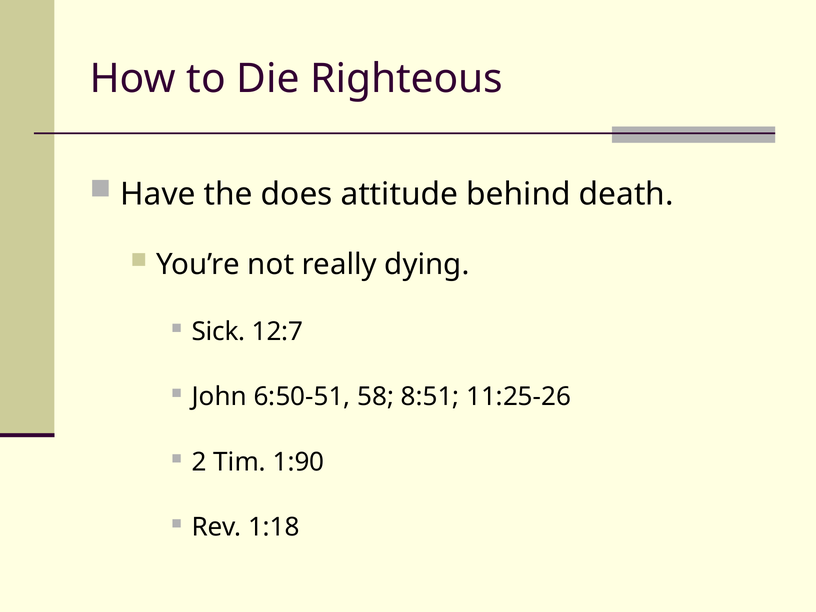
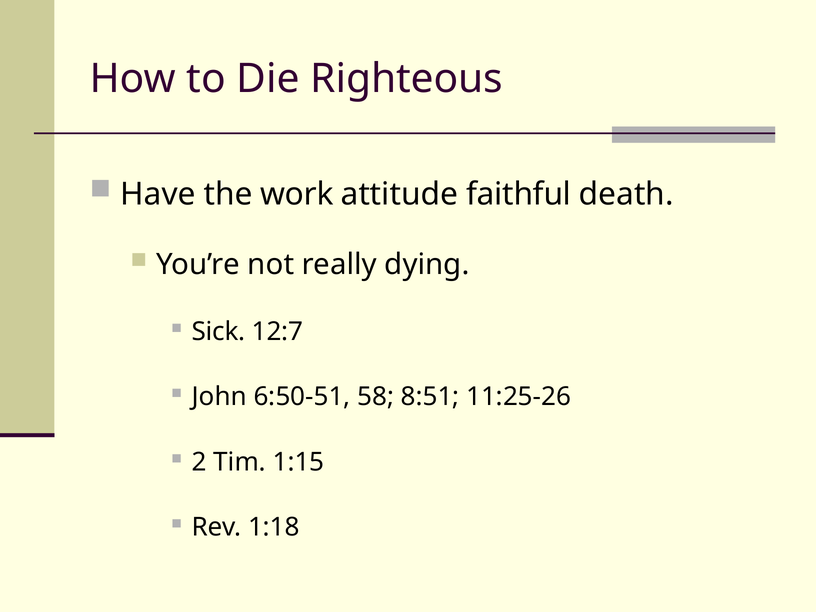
does: does -> work (297, 194)
behind: behind -> faithful (519, 194)
1:90: 1:90 -> 1:15 (299, 462)
